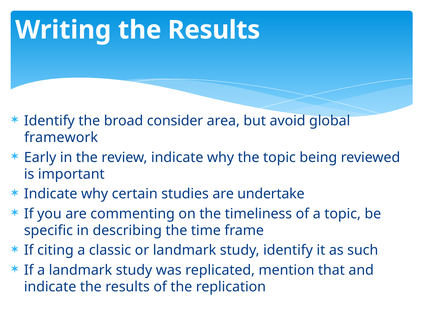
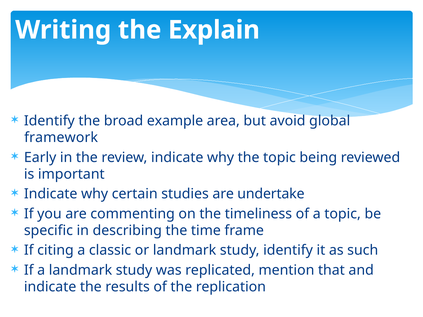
Writing the Results: Results -> Explain (214, 30)
consider: consider -> example (175, 121)
